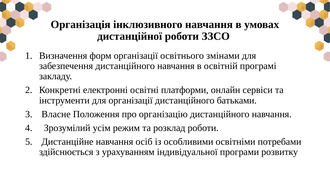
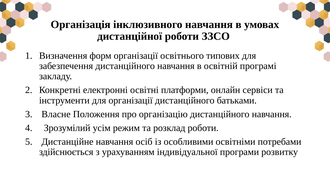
змінами: змінами -> типових (223, 56)
